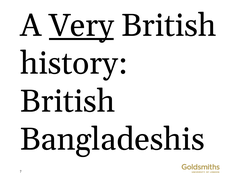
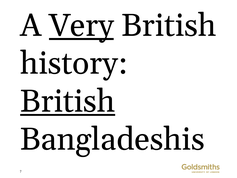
British underline: none -> present (68, 101)
